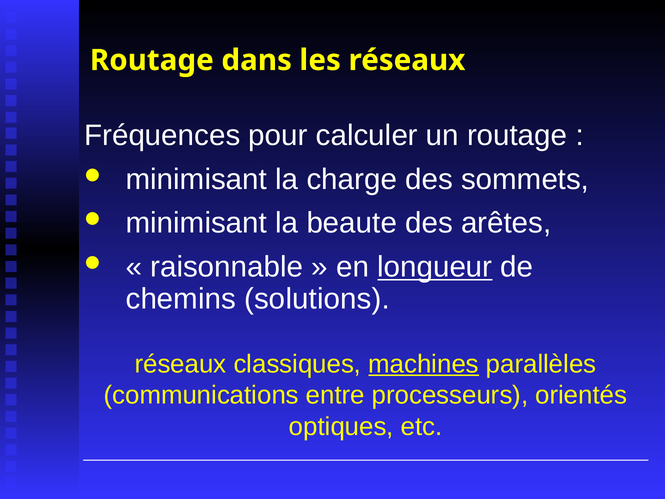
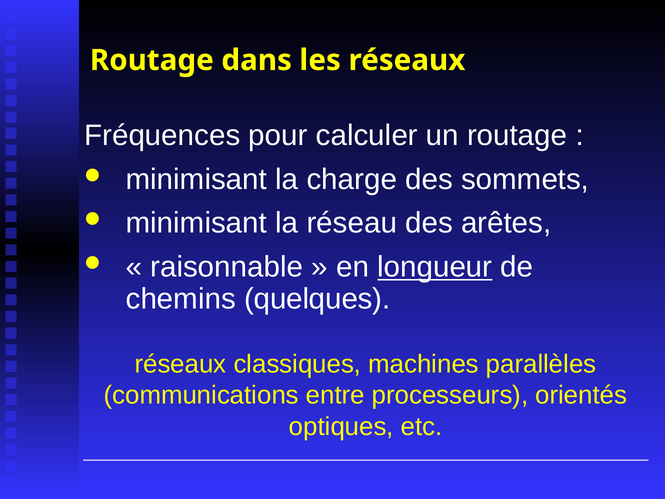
beaute: beaute -> réseau (352, 223)
solutions: solutions -> quelques (317, 299)
machines underline: present -> none (424, 364)
